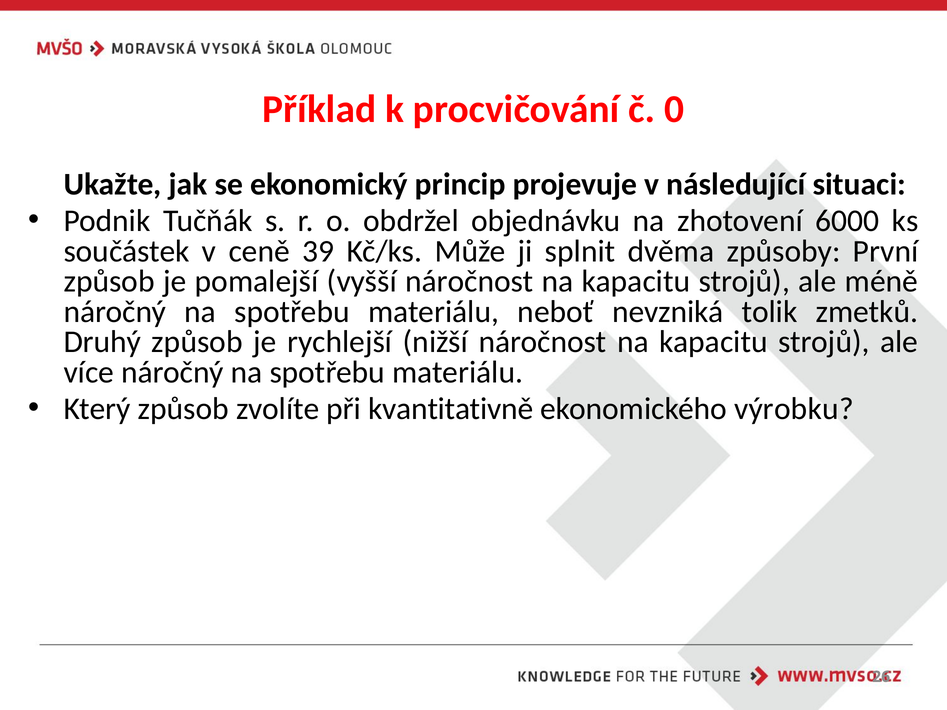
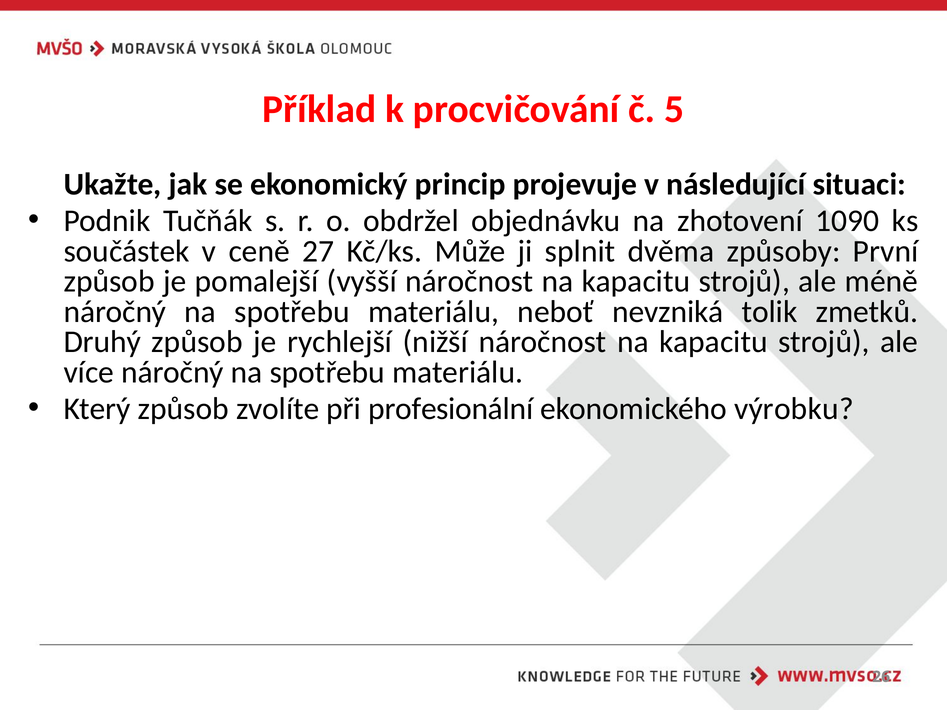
0: 0 -> 5 (674, 109)
6000: 6000 -> 1090 (847, 221)
39: 39 -> 27 (318, 251)
kvantitativně: kvantitativně -> profesionální (451, 409)
